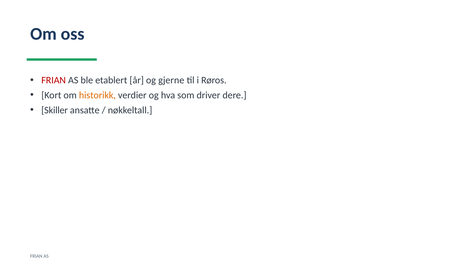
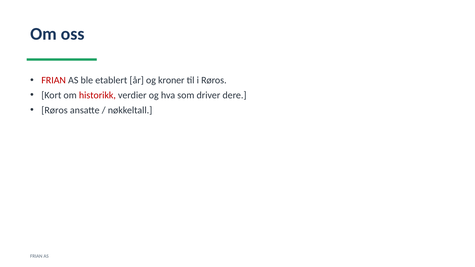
gjerne: gjerne -> kroner (171, 80)
historikk colour: orange -> red (97, 95)
Skiller: Skiller -> Røros (55, 110)
